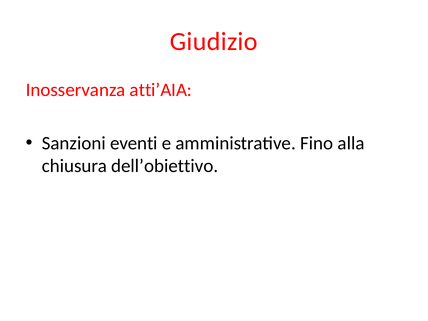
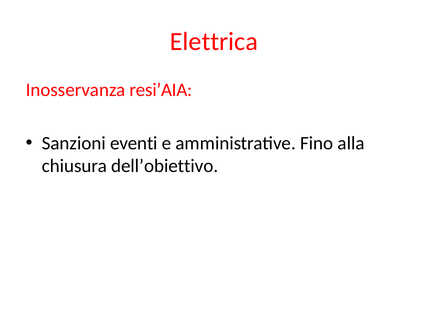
Giudizio: Giudizio -> Elettrica (214, 41)
atti’AIA: atti’AIA -> resi’AIA (161, 90)
